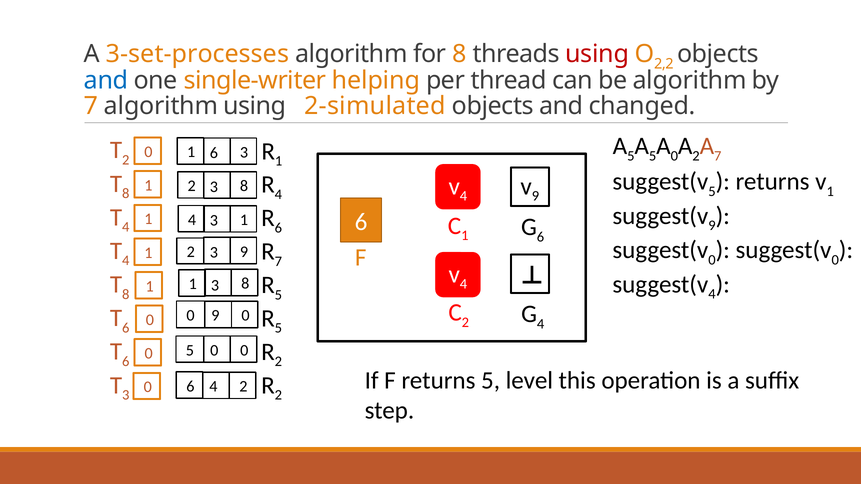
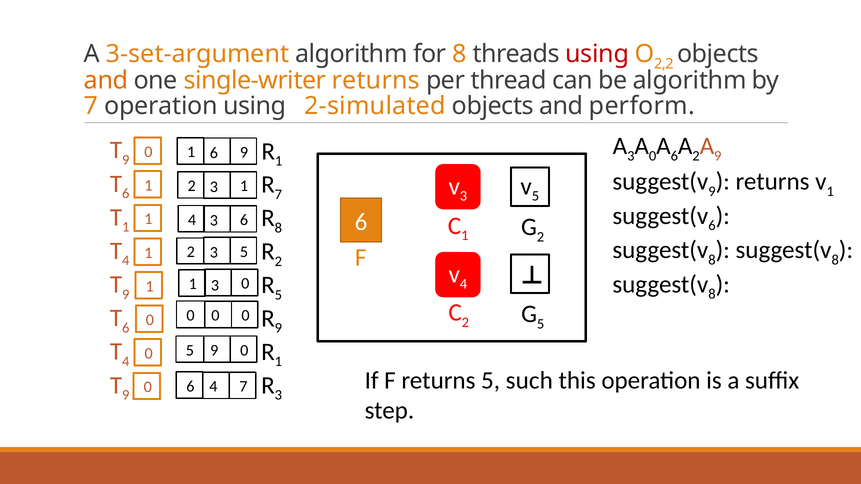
3-set-processes: 3-set-processes -> 3-set-argument (198, 54)
and colour: blue -> orange (106, 80)
single-writer helping: helping -> returns (376, 80)
7 algorithm: algorithm -> operation (161, 106)
changed: changed -> perform (642, 106)
5: 5 -> 3 (631, 156)
5: 5 -> 0 (653, 156)
A 0: 0 -> 6 (674, 156)
A 7: 7 -> 9 (718, 156)
2: 2 -> 9 (126, 160)
6 3: 3 -> 9 (244, 152)
5: 5 -> 9 (712, 191)
8: 8 -> 6 (126, 194)
4: 4 -> 7 (278, 195)
4: 4 -> 3 (464, 196)
9: 9 -> 5 (535, 196)
8: 8 -> 1 (244, 186)
9: 9 -> 6 (712, 226)
4: 4 -> 1 (126, 227)
6: 6 -> 8 (278, 228)
3 1: 1 -> 6 (244, 220)
6: 6 -> 2 (540, 237)
0: 0 -> 8 (712, 260)
0: 0 -> 8 (835, 260)
7: 7 -> 2 (278, 261)
3 9: 9 -> 5 (244, 252)
4: 4 -> 8 (712, 294)
8: 8 -> 9 (126, 294)
8: 8 -> 0 (245, 284)
4: 4 -> 5 (541, 324)
5: 5 -> 9 (278, 328)
9: 9 -> 0 (215, 316)
6: 6 -> 4 (126, 362)
2: 2 -> 1 (278, 362)
0: 0 -> 9 (214, 350)
level: level -> such (529, 381)
3: 3 -> 9 (126, 395)
2: 2 -> 3 (278, 395)
6 4 2: 2 -> 7 (243, 387)
